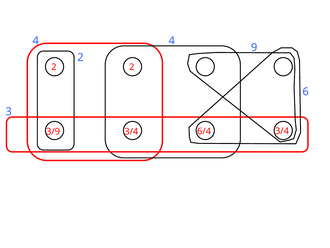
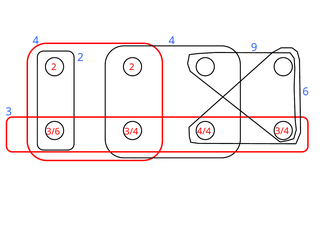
3/9: 3/9 -> 3/6 (53, 131)
6/4: 6/4 -> 4/4 (204, 131)
